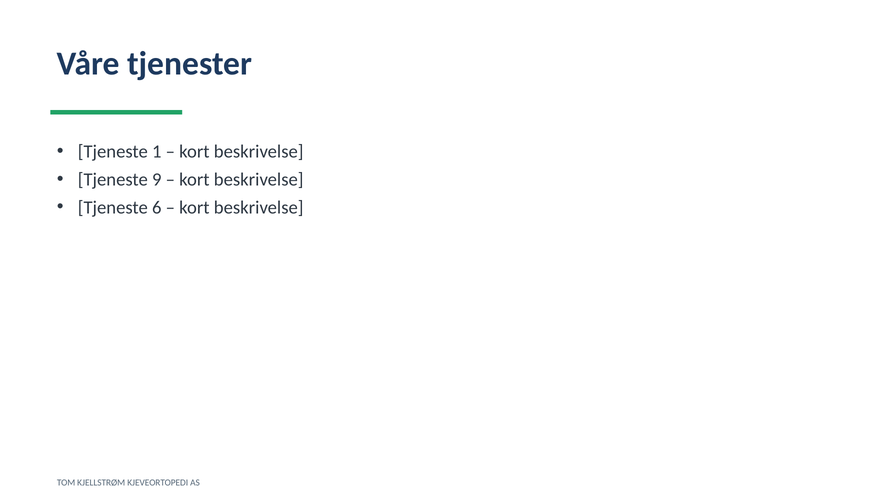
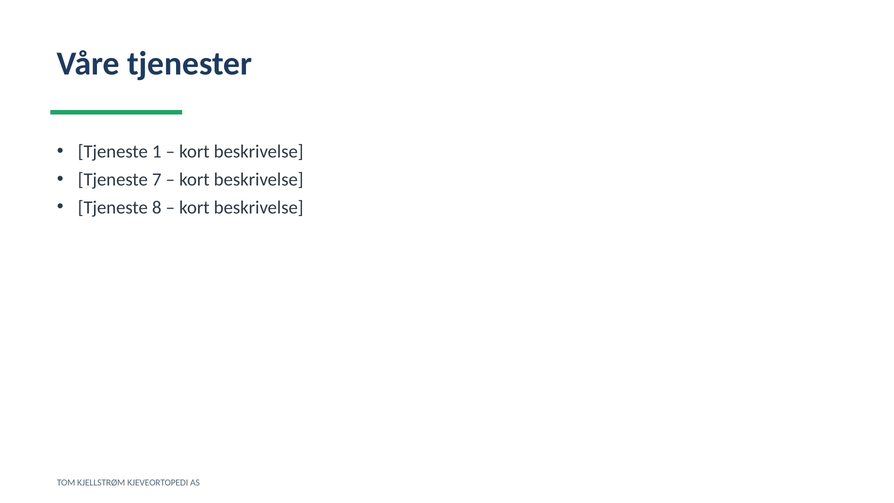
9: 9 -> 7 (157, 179)
6: 6 -> 8 (157, 207)
